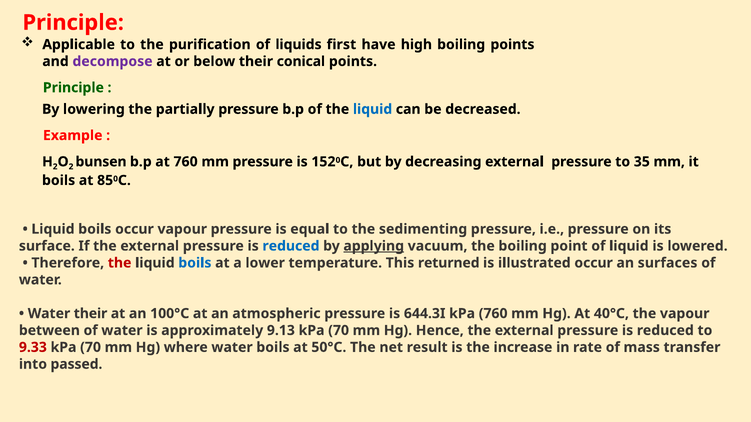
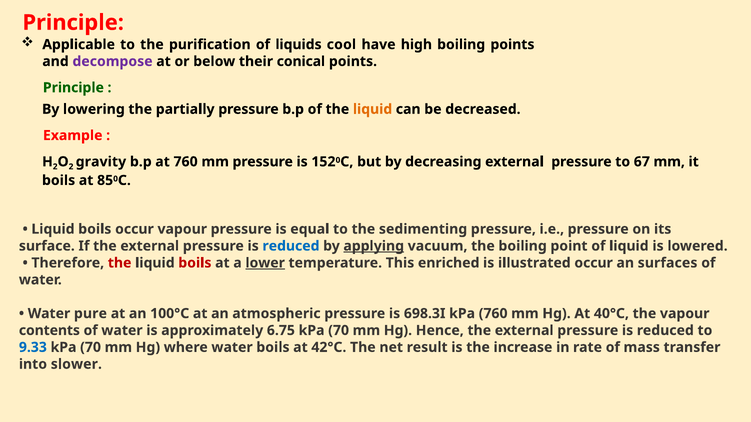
first: first -> cool (341, 45)
liquid colour: blue -> orange (373, 109)
bunsen: bunsen -> gravity (101, 162)
35: 35 -> 67 (642, 162)
boils colour: blue -> red (195, 263)
lower underline: none -> present (265, 263)
returned: returned -> enriched (449, 263)
Water their: their -> pure (90, 314)
644.3I: 644.3I -> 698.3I (425, 314)
between: between -> contents (49, 331)
9.13: 9.13 -> 6.75 (281, 331)
9.33 colour: red -> blue (33, 348)
50°C: 50°C -> 42°C (329, 348)
passed: passed -> slower (76, 364)
